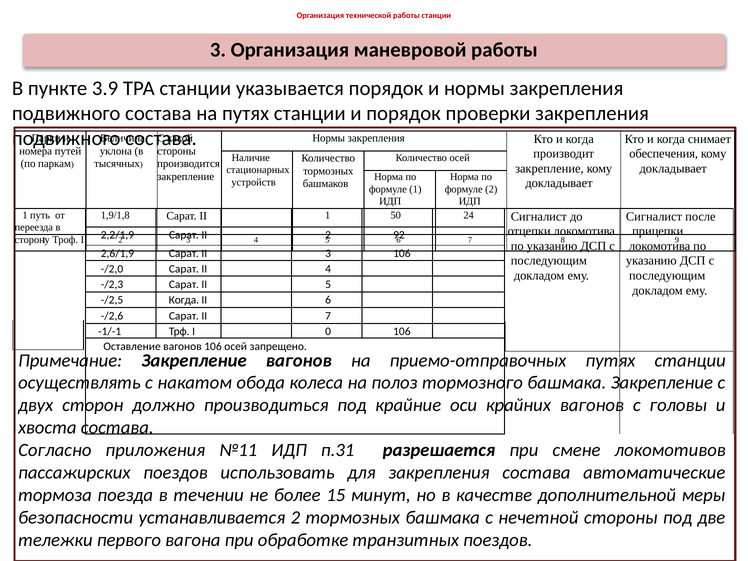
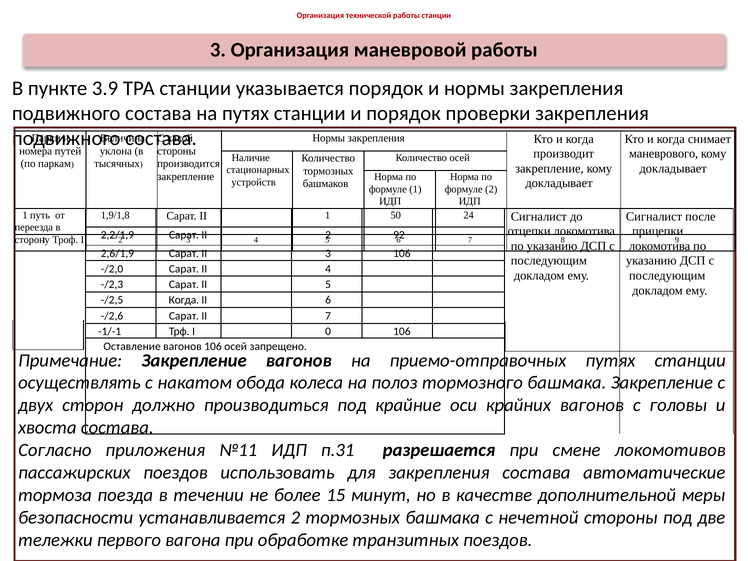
обеспечения: обеспечения -> маневрового (664, 154)
